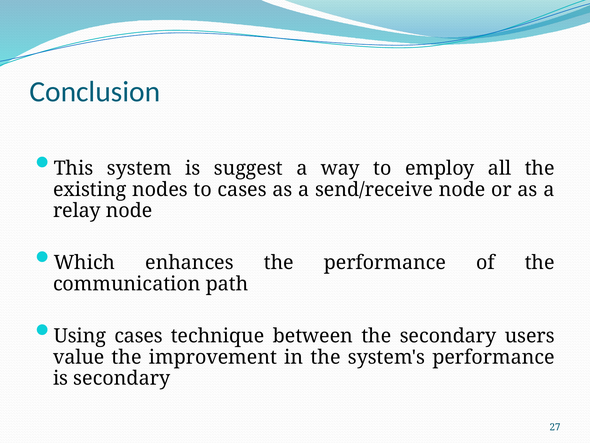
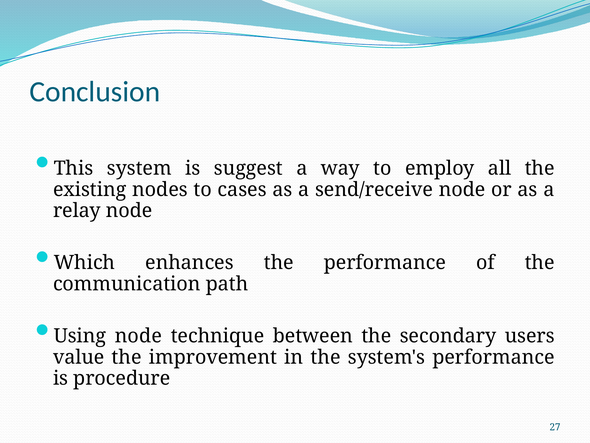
Using cases: cases -> node (138, 336)
is secondary: secondary -> procedure (122, 378)
